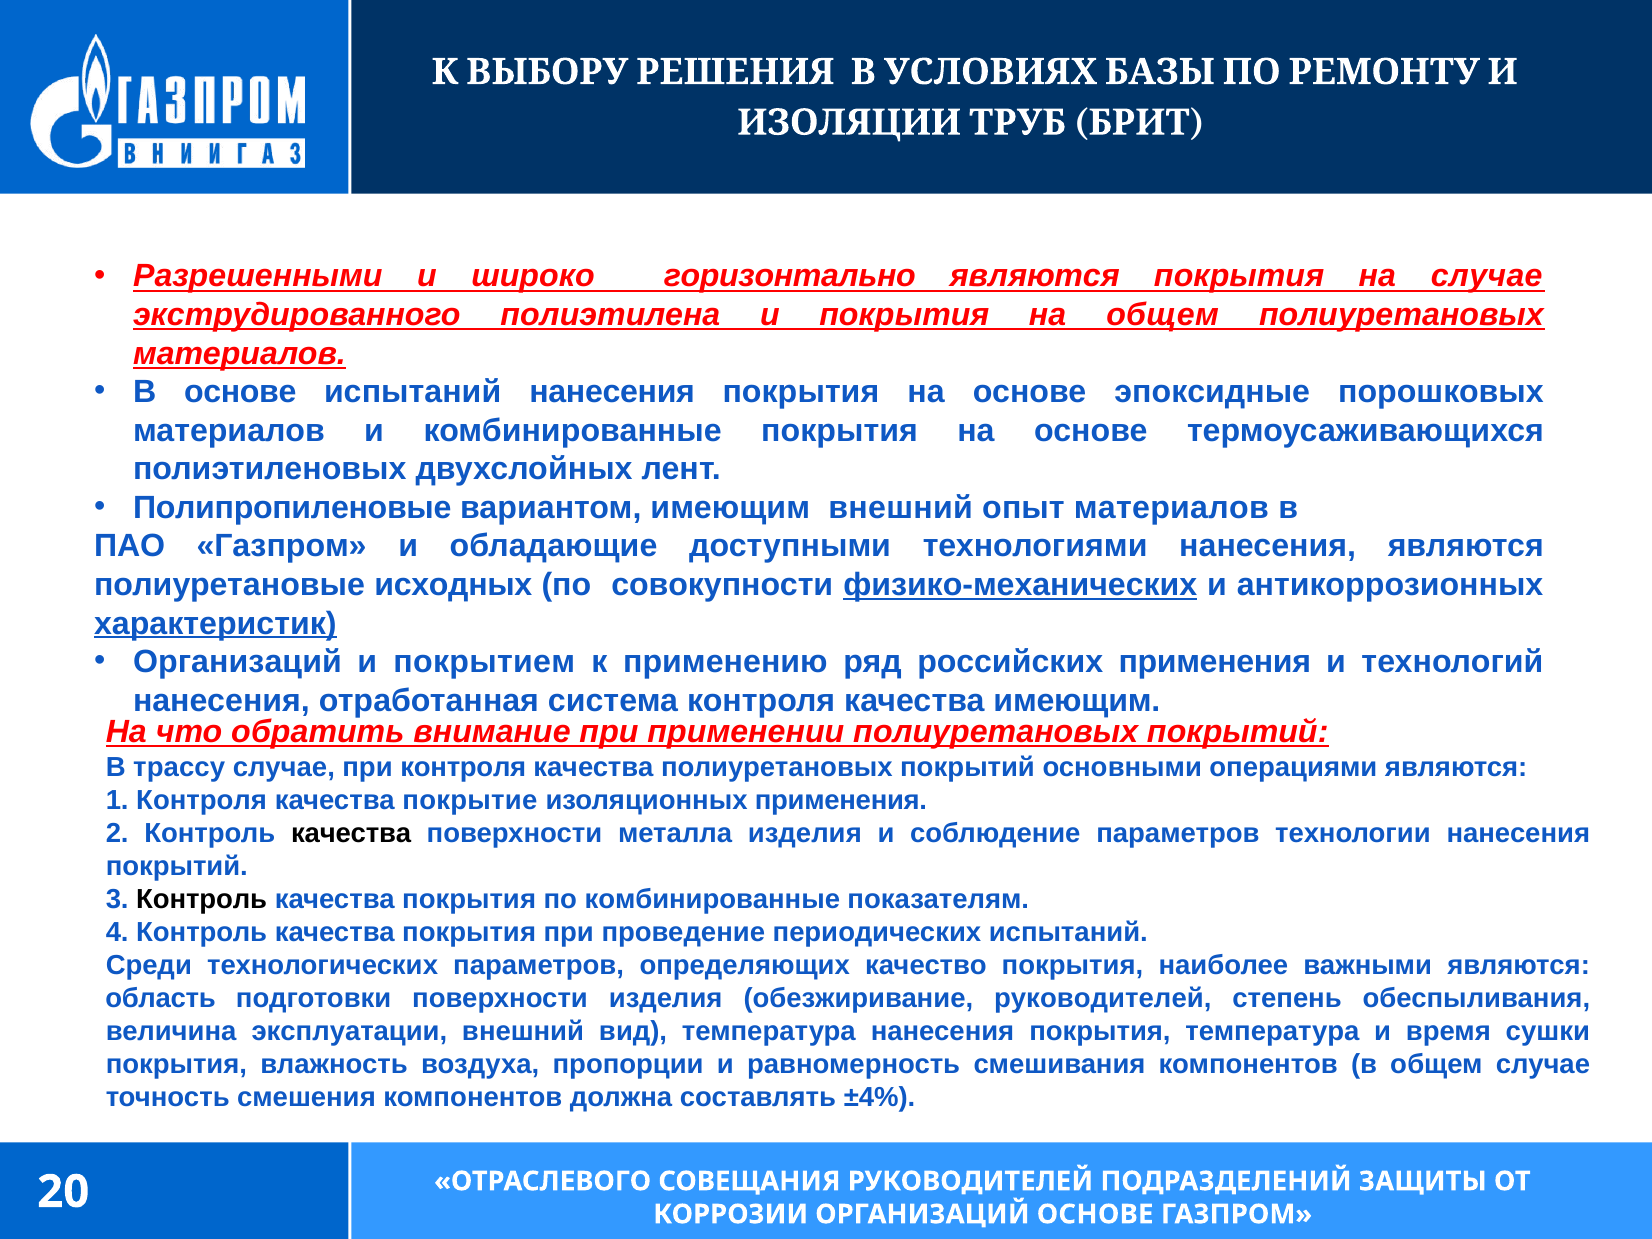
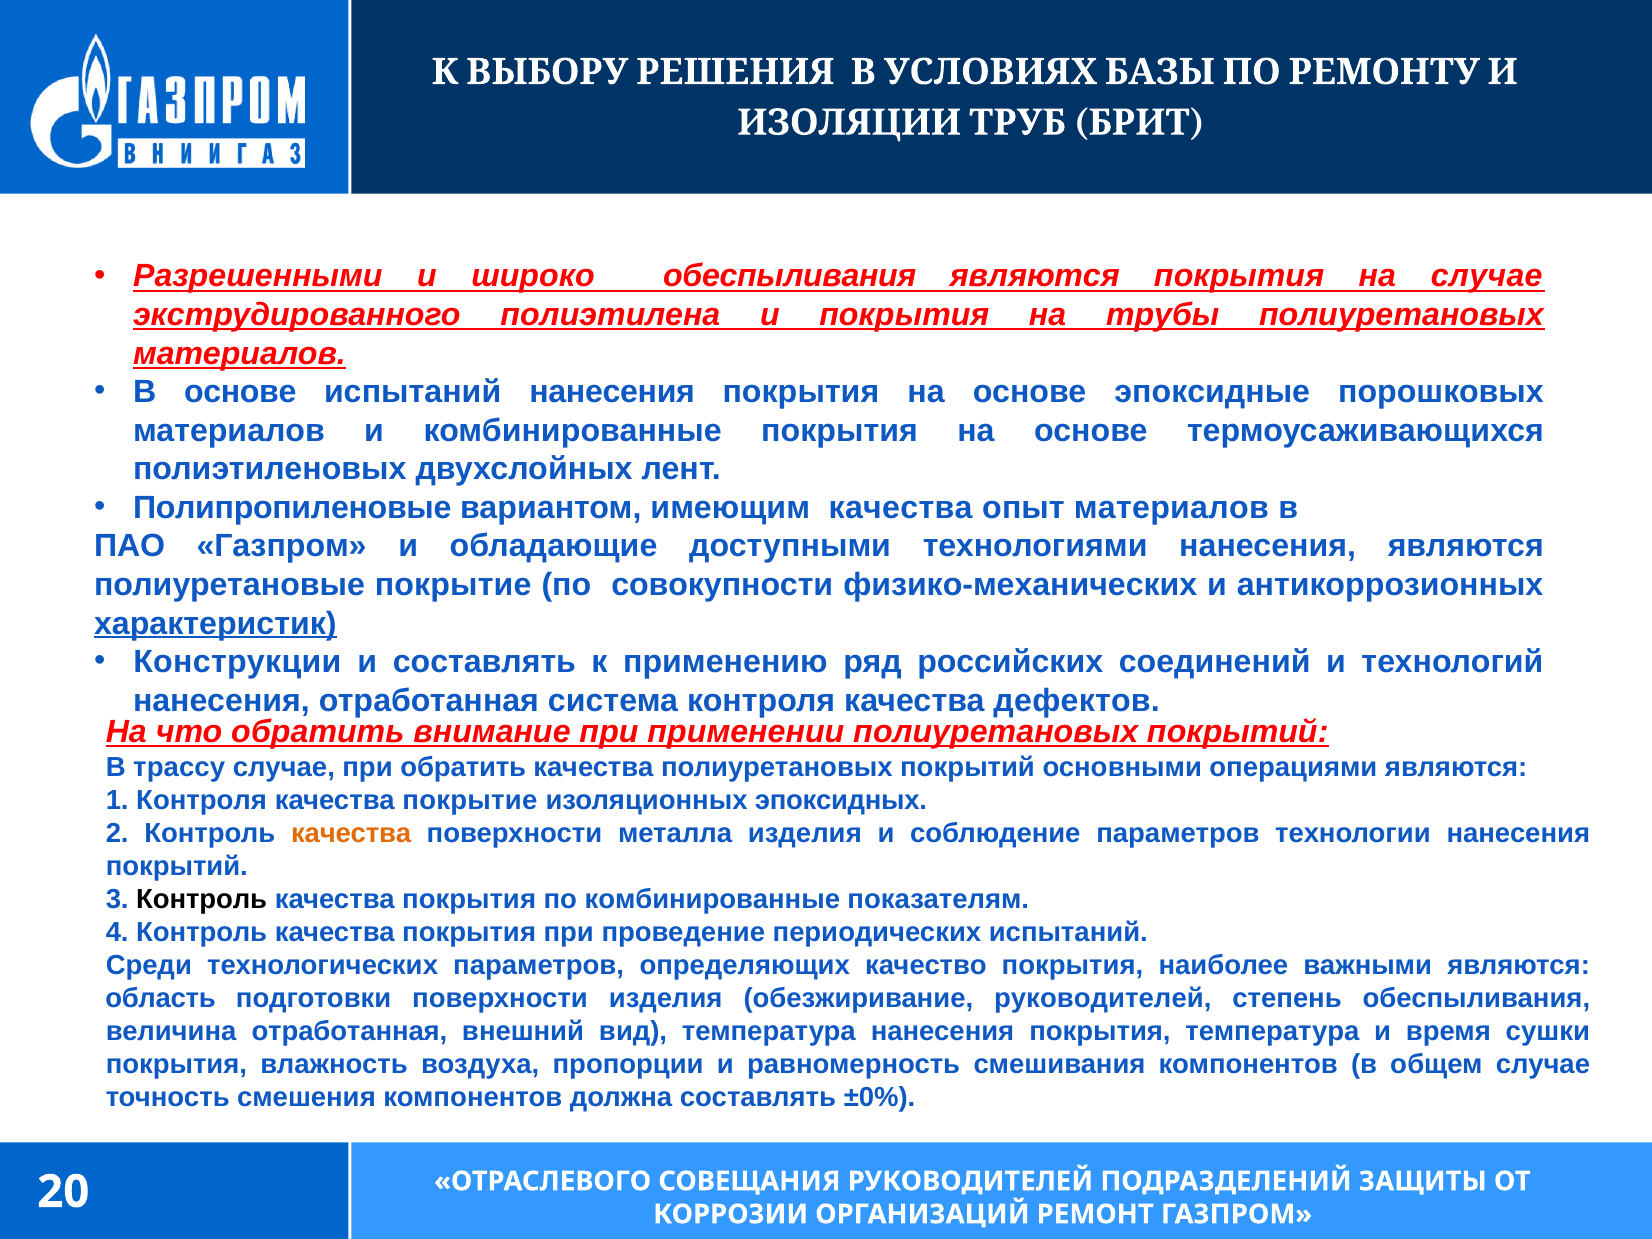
широко горизонтально: горизонтально -> обеспыливания (790, 276)
на общем: общем -> трубы (1163, 315)
имеющим внешний: внешний -> качества (901, 508)
полиуретановые исходных: исходных -> покрытие (453, 585)
физико-механических underline: present -> none (1020, 585)
Организаций: Организаций -> Конструкции (237, 662)
и покрытием: покрытием -> составлять (484, 662)
российских применения: применения -> соединений (1215, 662)
качества имеющим: имеющим -> дефектов (1077, 701)
при контроля: контроля -> обратить (463, 767)
изоляционных применения: применения -> эпоксидных (841, 800)
качества colour: black -> orange (351, 833)
величина эксплуатации: эксплуатации -> отработанная (349, 1031)
±4%: ±4% -> ±0% (880, 1098)
ОРГАНИЗАЦИЙ ОСНОВЕ: ОСНОВЕ -> РЕМОНТ (1095, 1214)
